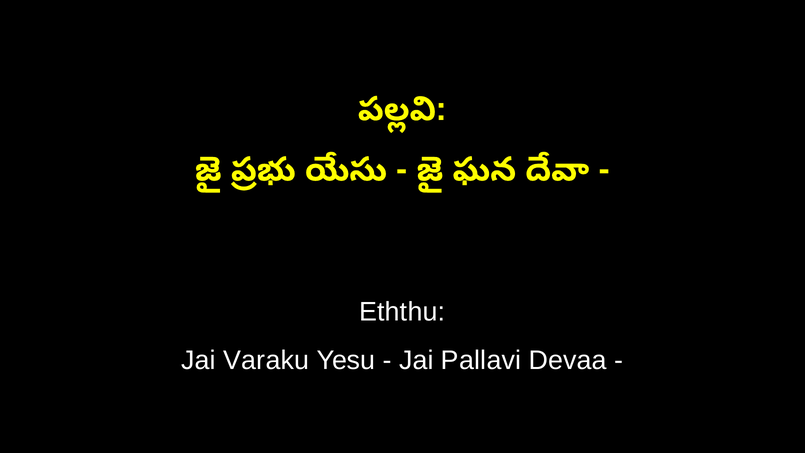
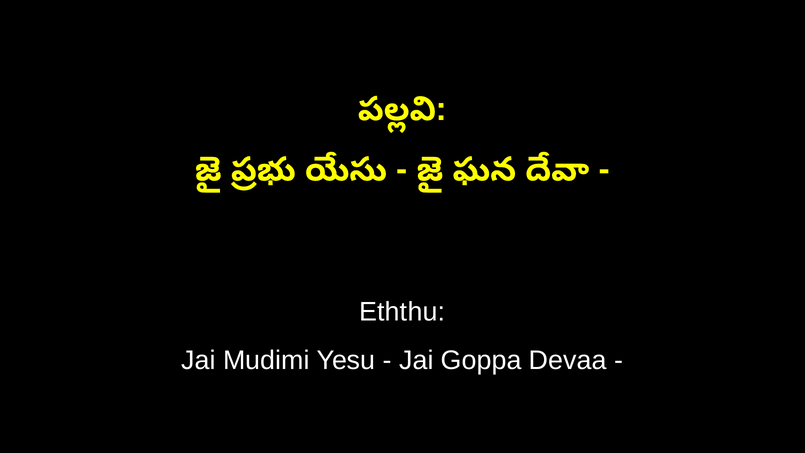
Varaku: Varaku -> Mudimi (266, 360)
Pallavi: Pallavi -> Goppa (481, 360)
